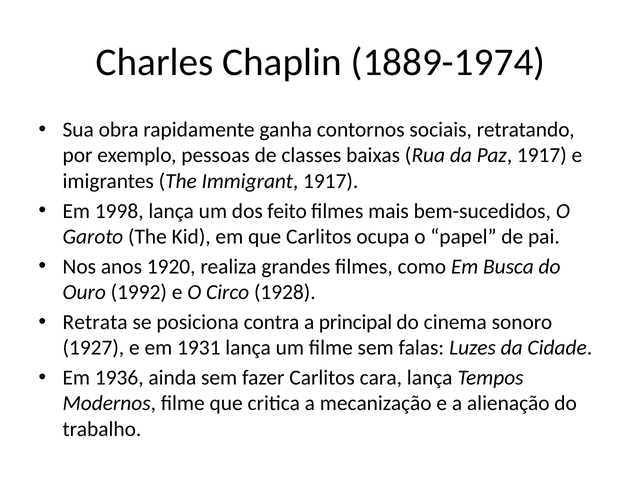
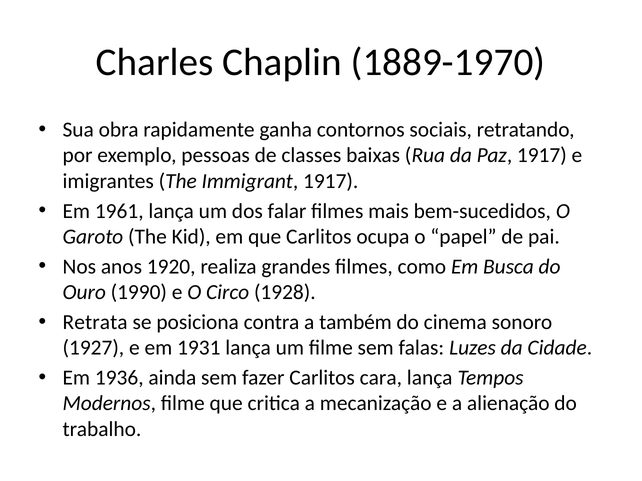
1889-1974: 1889-1974 -> 1889-1970 (448, 62)
1998: 1998 -> 1961 (119, 211)
feito: feito -> falar (287, 211)
1992: 1992 -> 1990 (139, 293)
principal: principal -> também (355, 322)
